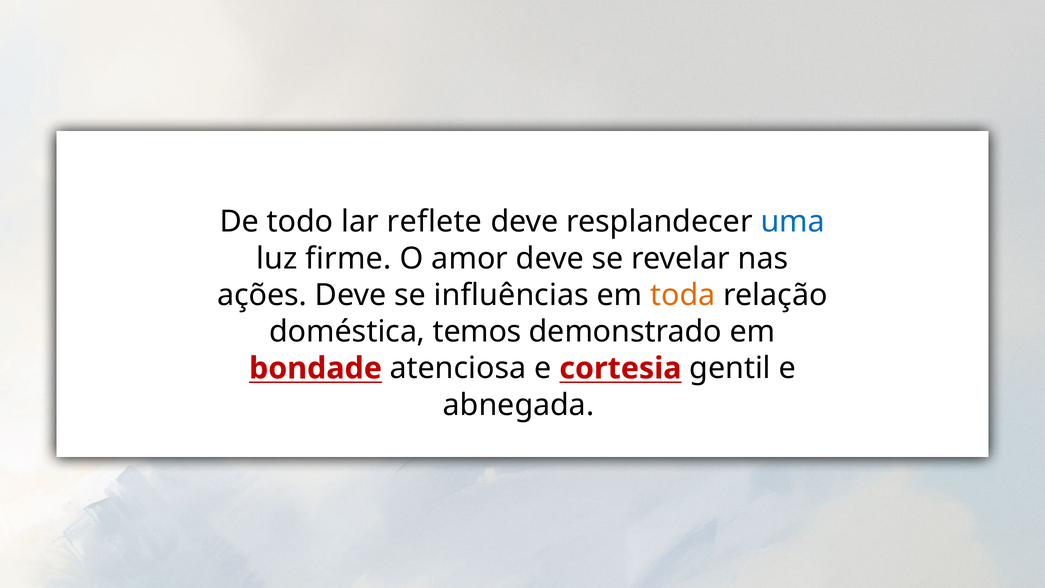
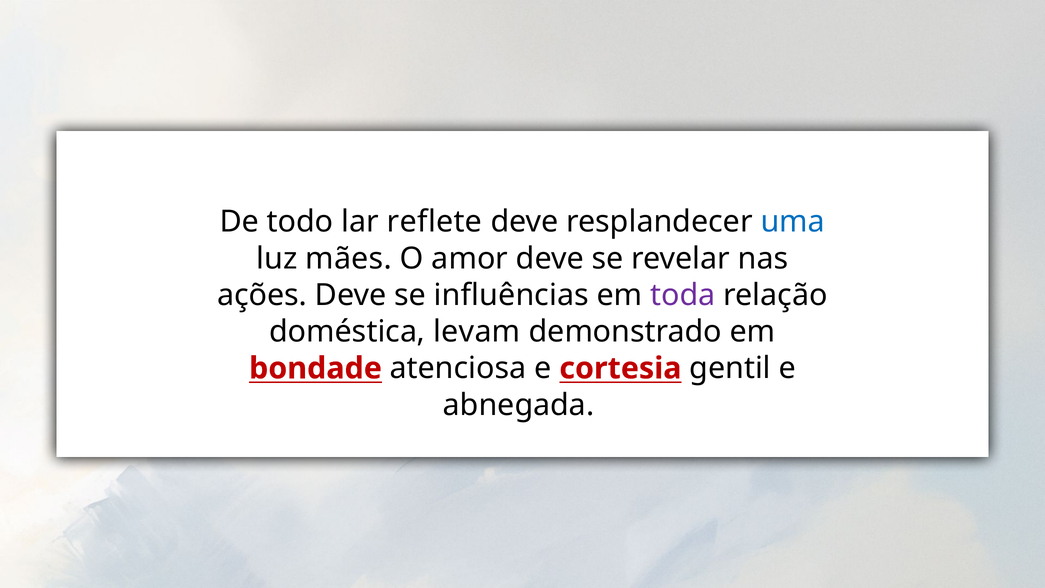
firme: firme -> mães (349, 258)
toda colour: orange -> purple (683, 295)
temos: temos -> levam (477, 332)
